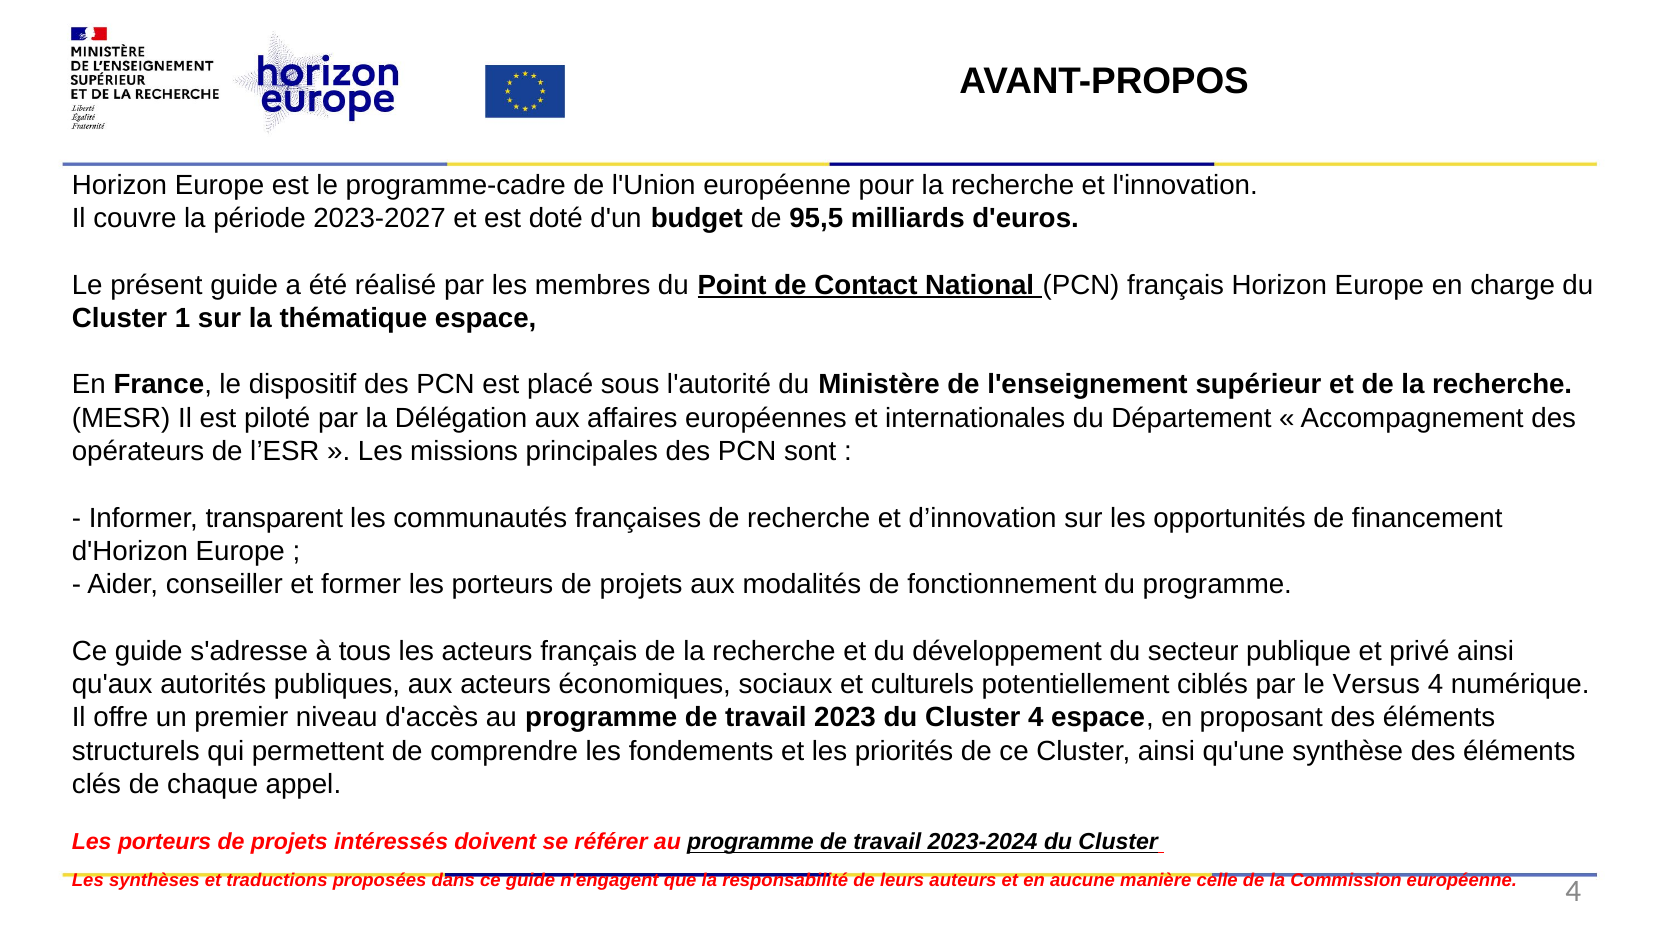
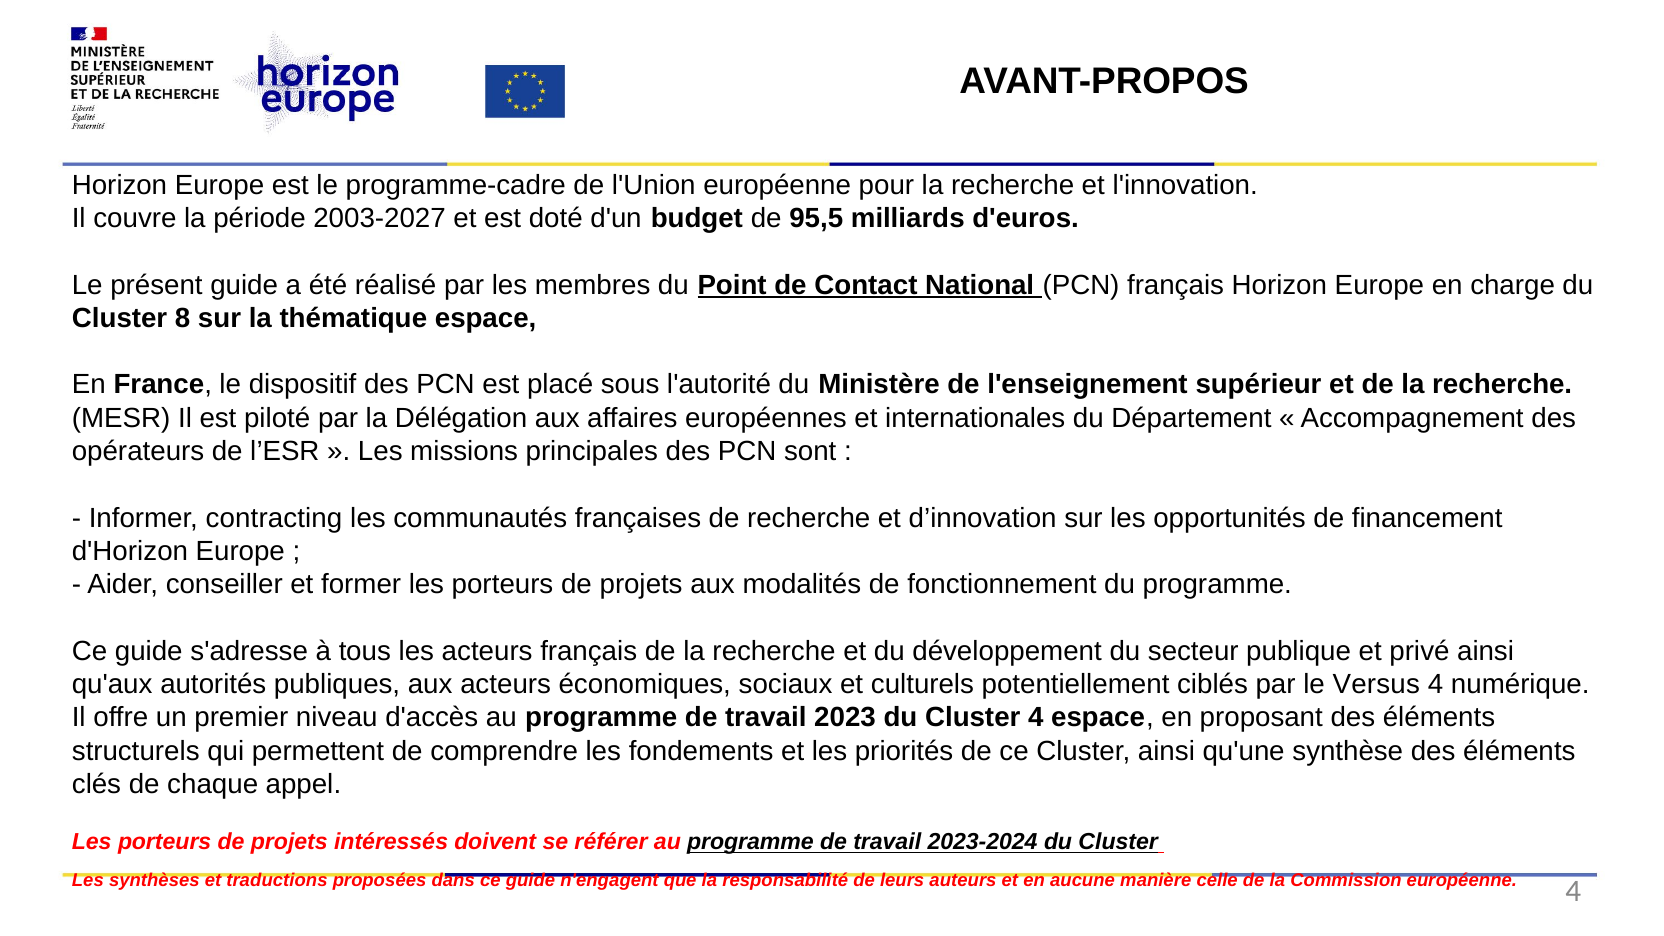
2023-2027: 2023-2027 -> 2003-2027 (380, 218)
1: 1 -> 8 (183, 318)
transparent: transparent -> contracting (274, 518)
